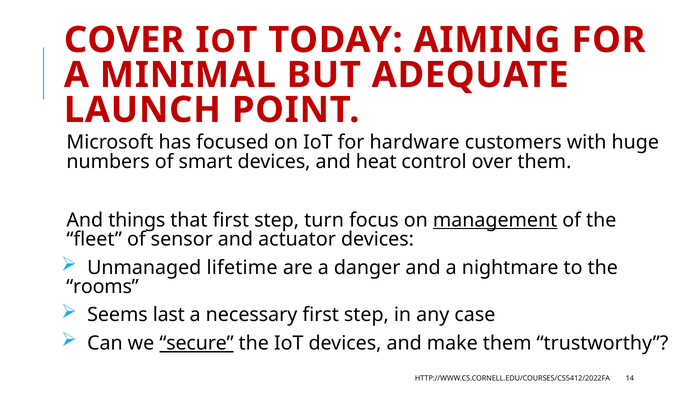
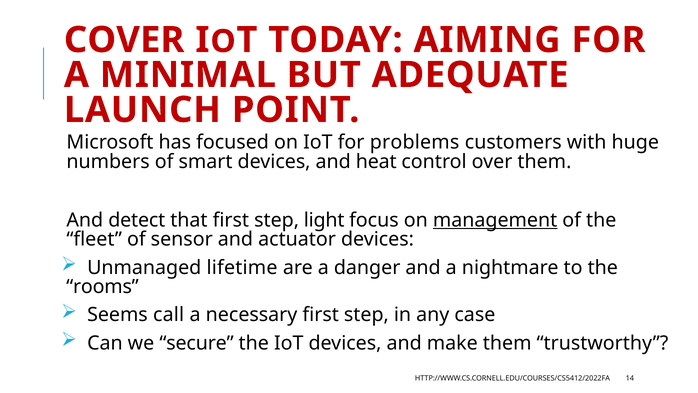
hardware: hardware -> problems (415, 142)
things: things -> detect (137, 220)
turn: turn -> light (324, 220)
last: last -> call (169, 315)
secure underline: present -> none (197, 343)
